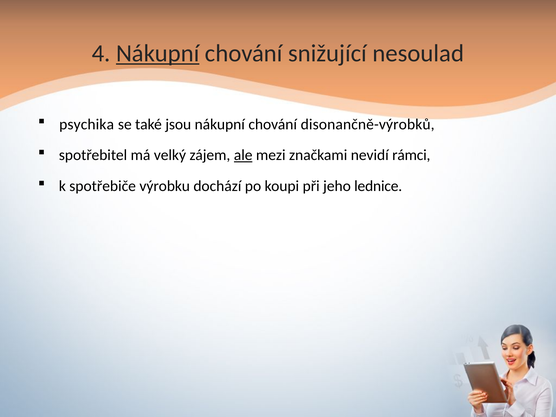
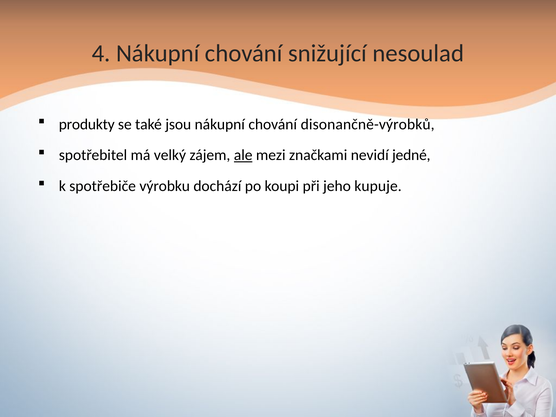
Nákupní underline: present -> none (158, 53)
psychika: psychika -> produkty (87, 124)
rámci: rámci -> jedné (411, 155)
lednice: lednice -> kupuje (378, 186)
